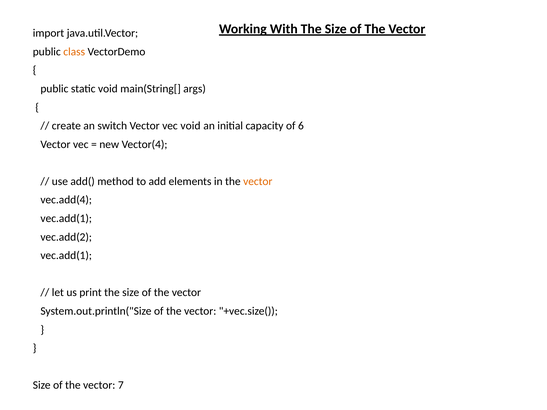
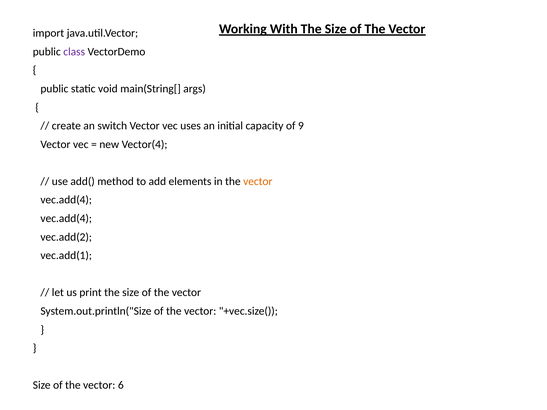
class colour: orange -> purple (74, 52)
vec void: void -> uses (191, 126)
6: 6 -> 9 (301, 126)
vec.add(1: vec.add(1 -> vec.add(4 (66, 219)
7: 7 -> 6 (121, 385)
